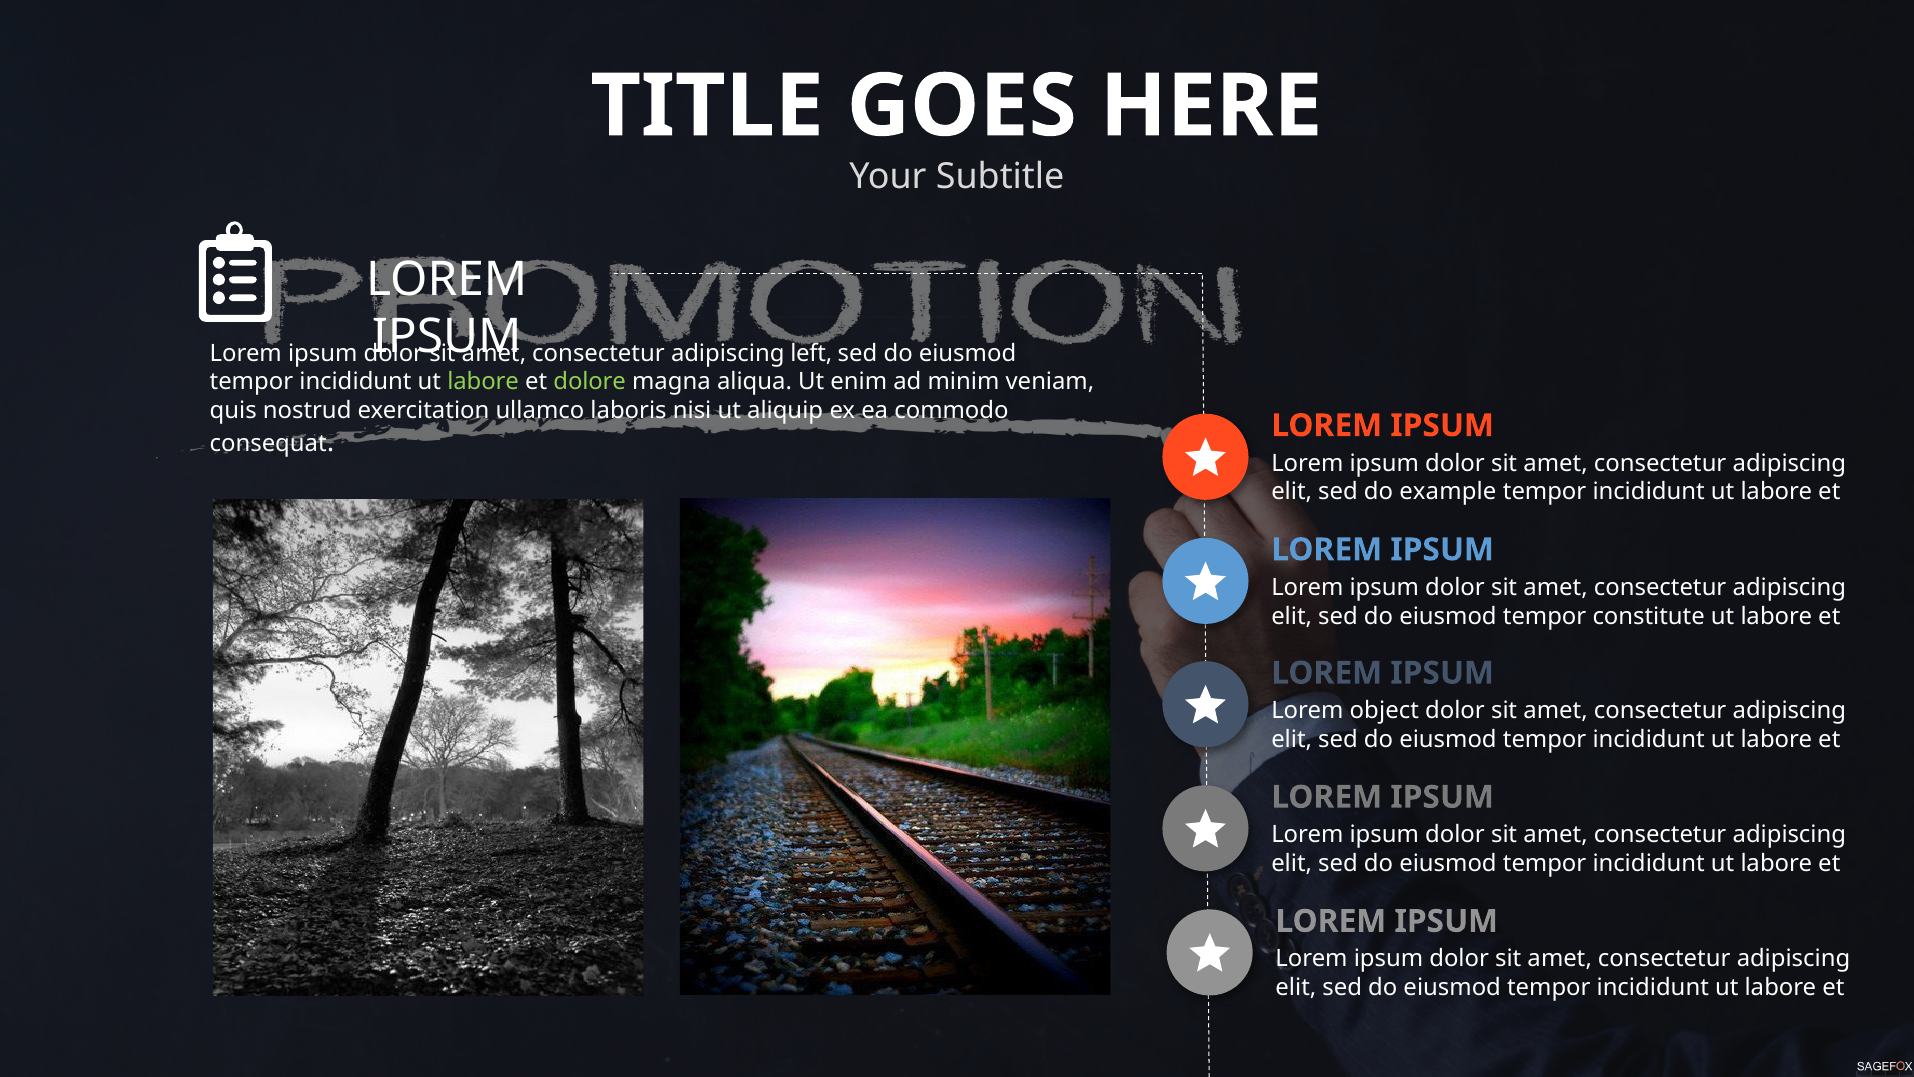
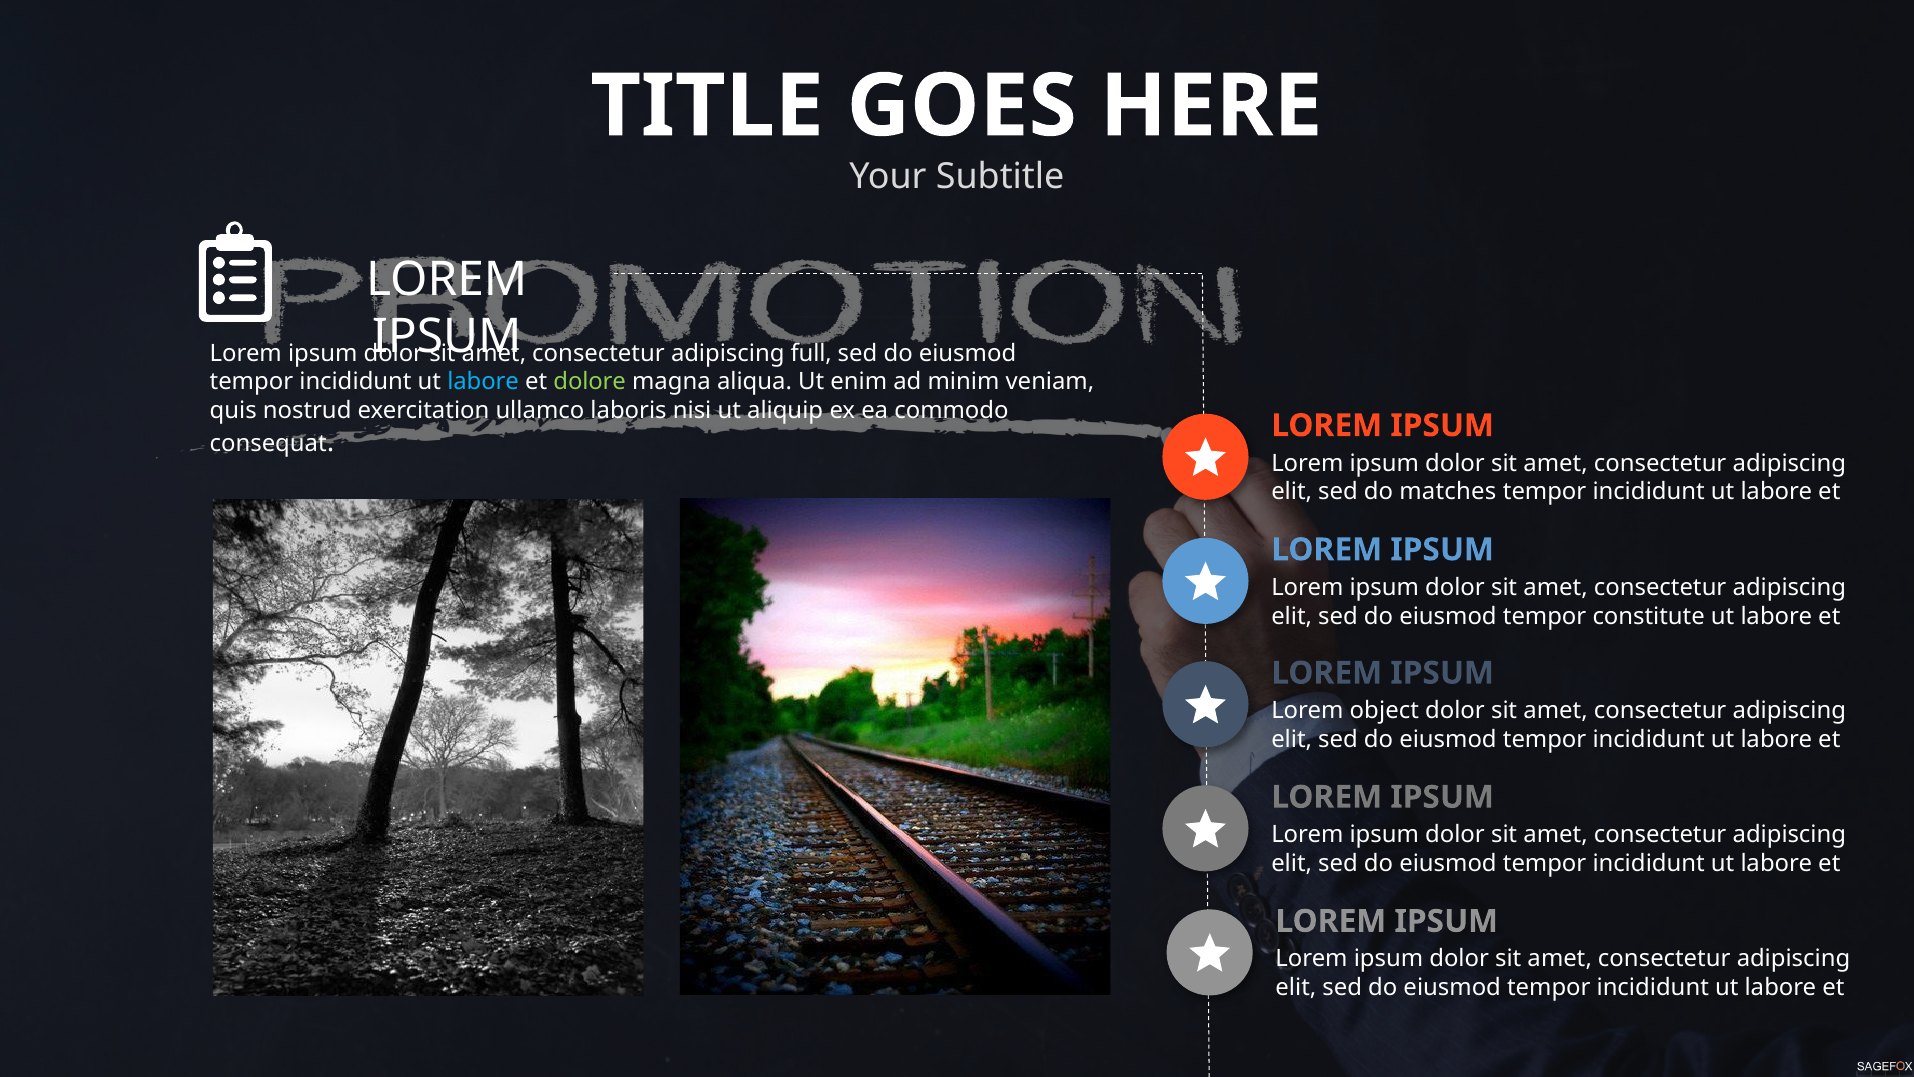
left: left -> full (811, 353)
labore colour: light green -> light blue (483, 382)
example: example -> matches (1448, 492)
